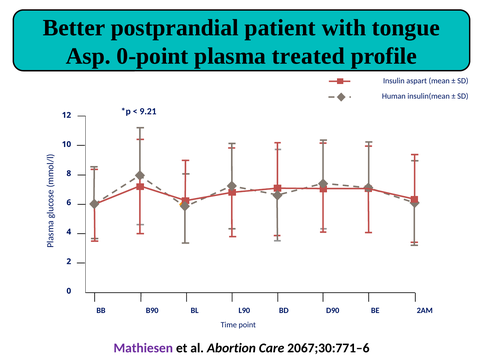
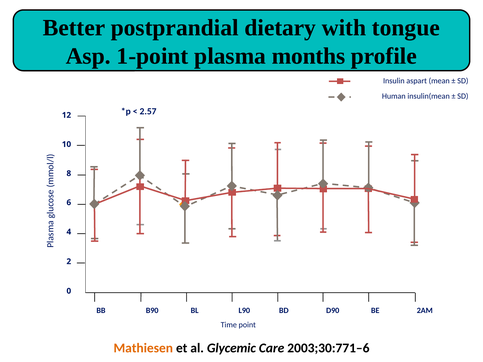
patient: patient -> dietary (280, 28)
0-point: 0-point -> 1-point (153, 56)
treated: treated -> months (309, 56)
9.21: 9.21 -> 2.57 (148, 111)
Mathiesen colour: purple -> orange (143, 348)
Abortion: Abortion -> Glycemic (231, 348)
2067;30:771–6: 2067;30:771–6 -> 2003;30:771–6 (328, 348)
